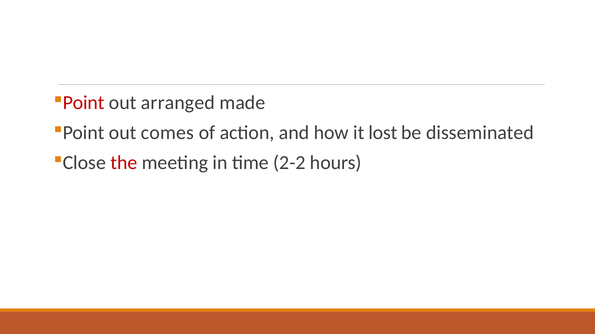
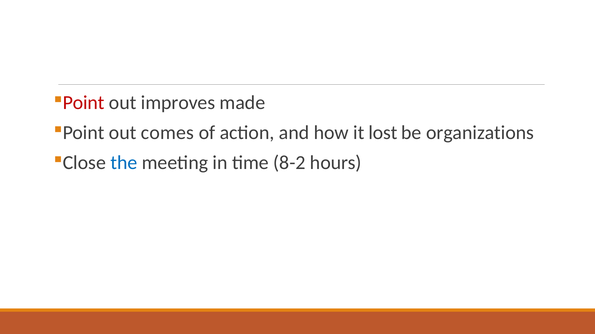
arranged: arranged -> improves (178, 103)
disseminated: disseminated -> organizations (480, 133)
the colour: red -> blue (124, 163)
2-2: 2-2 -> 8-2 (289, 163)
